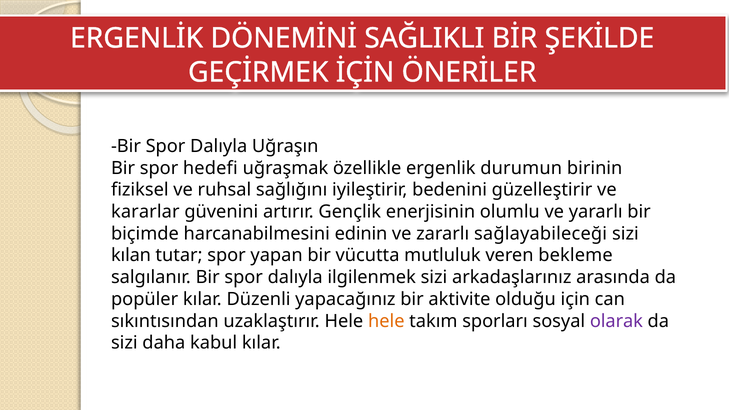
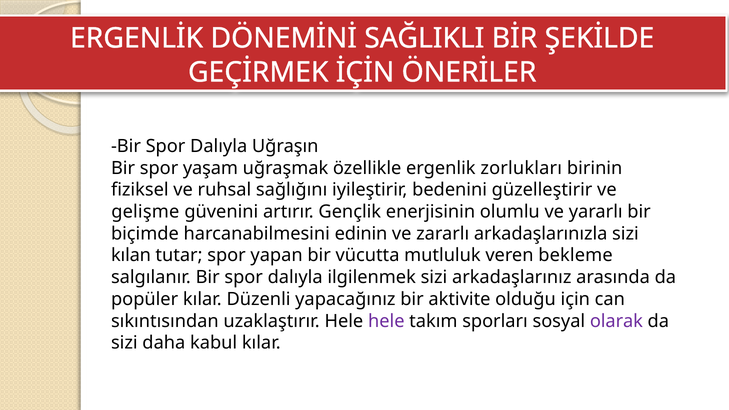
hedefi: hedefi -> yaşam (210, 168)
durumun: durumun -> zorlukları (521, 168)
kararlar: kararlar -> gelişme (145, 212)
sağlayabileceği: sağlayabileceği -> arkadaşlarınızla (541, 234)
hele colour: orange -> purple (386, 321)
